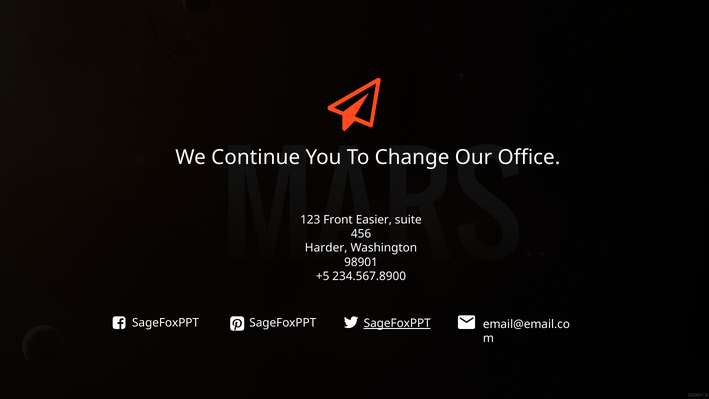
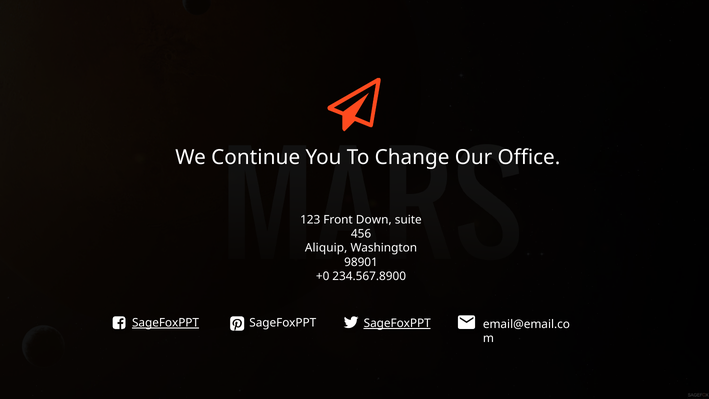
Easier: Easier -> Down (374, 220)
Harder: Harder -> Aliquip (326, 248)
+5: +5 -> +0 (323, 276)
SageFoxPPT underline: none -> present (166, 323)
